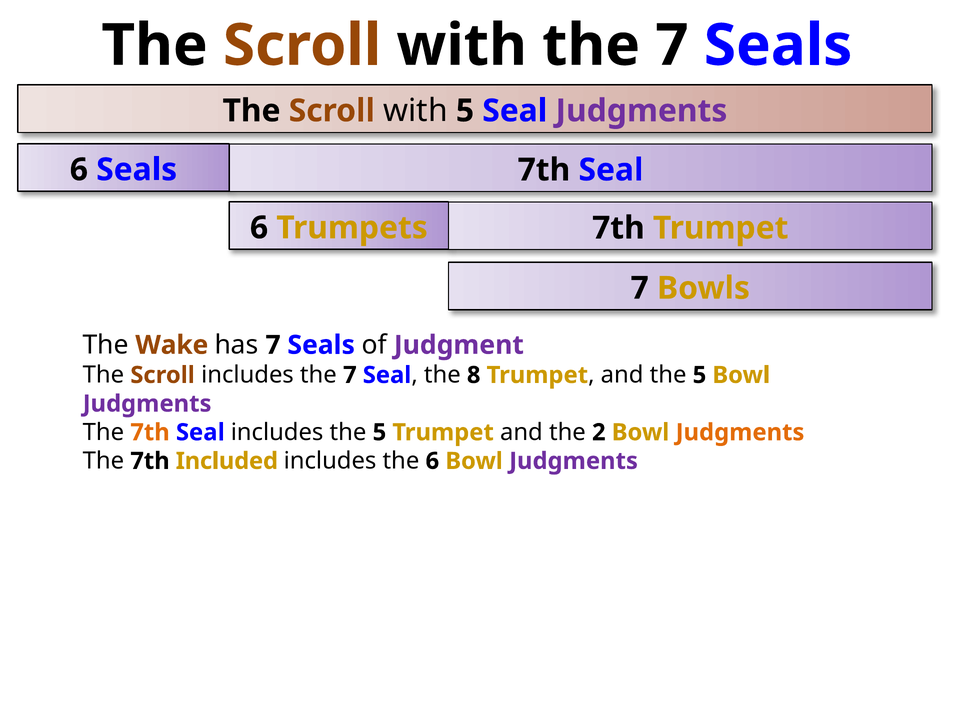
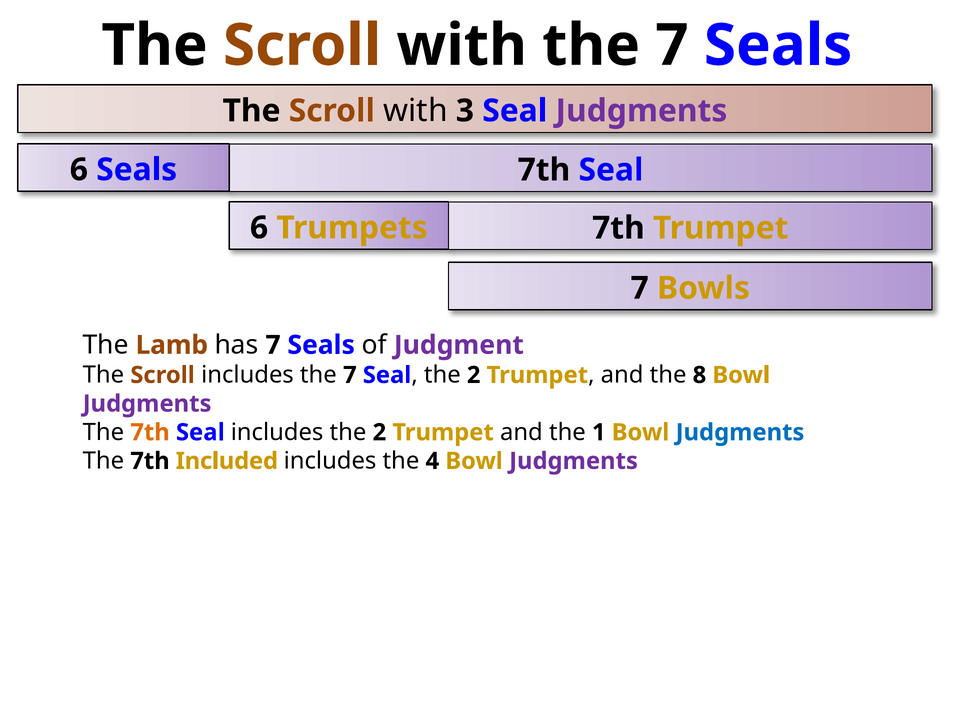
with 5: 5 -> 3 (465, 111)
Wake: Wake -> Lamb (172, 345)
8: 8 -> 2 (474, 375)
and the 5: 5 -> 8 (699, 375)
includes the 5: 5 -> 2 (379, 432)
2: 2 -> 1 (599, 432)
Judgments colour: orange -> blue (740, 432)
the 6: 6 -> 4 (432, 461)
